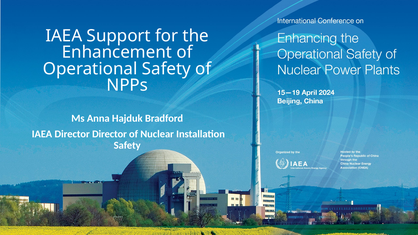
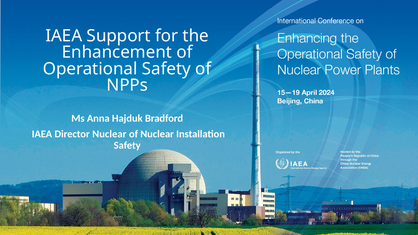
Director Director: Director -> Nuclear (109, 134)
